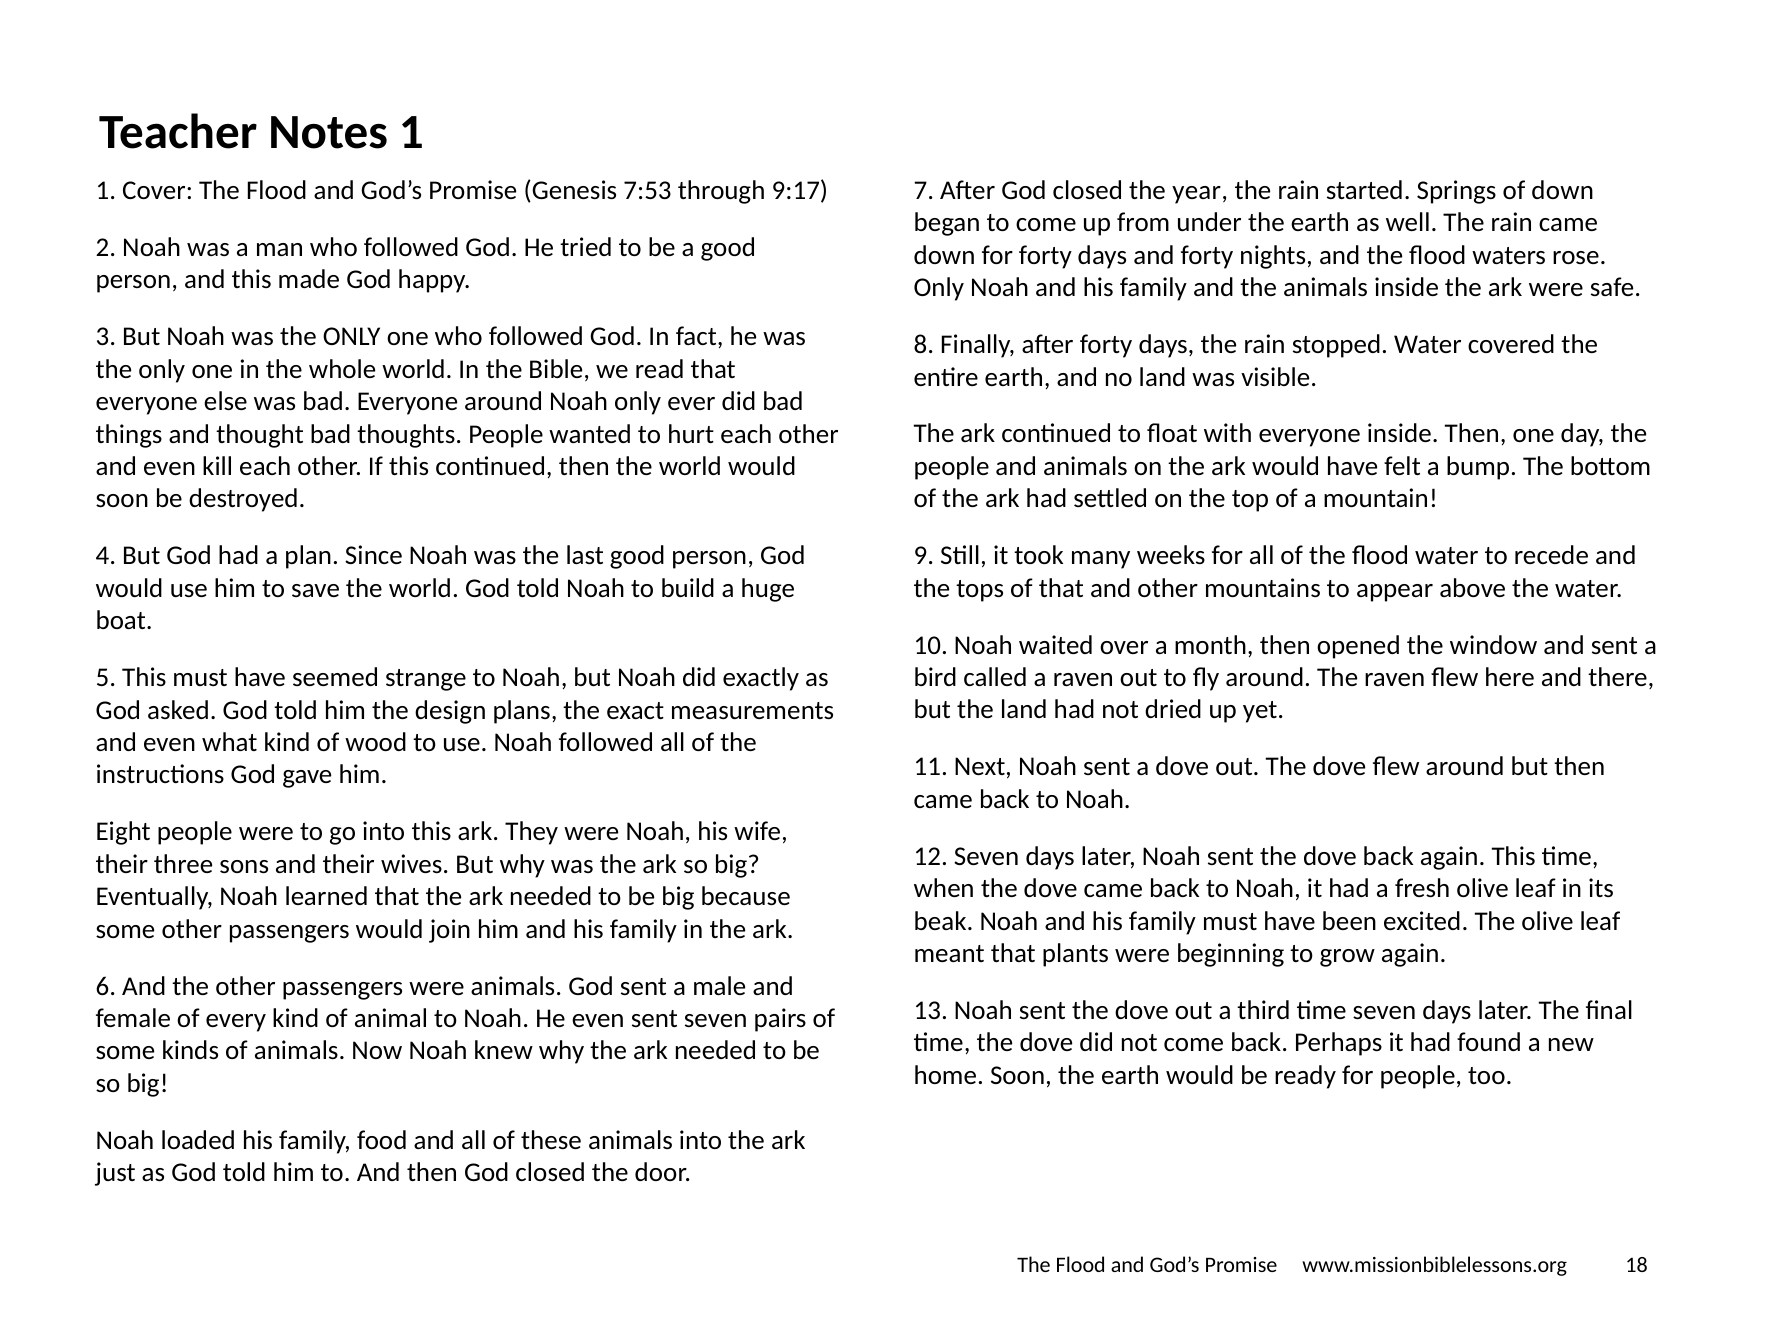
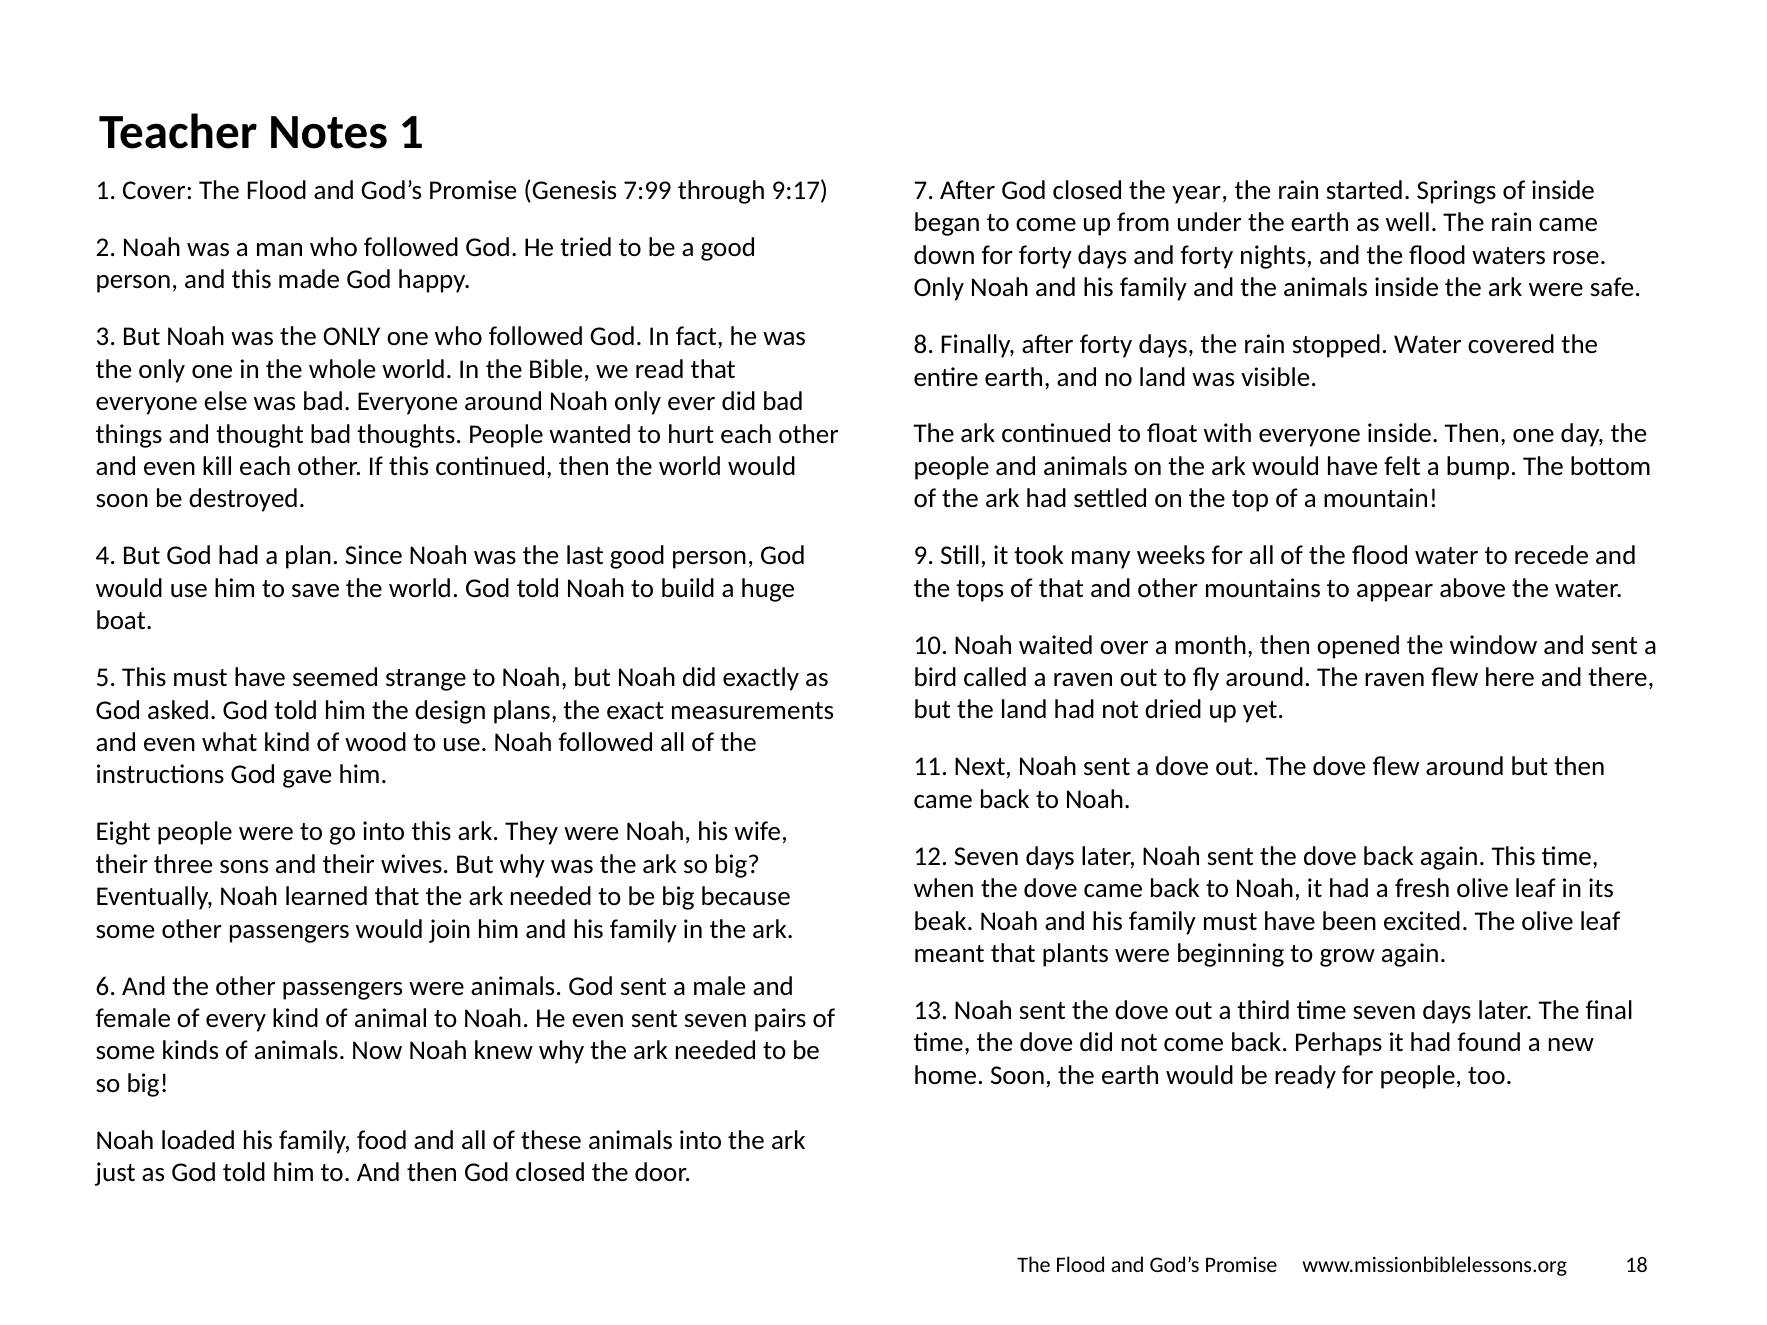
7:53: 7:53 -> 7:99 (648, 191)
of down: down -> inside (1563, 191)
